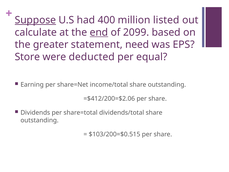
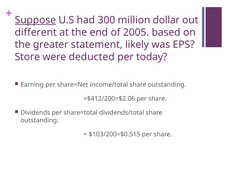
400: 400 -> 300 (106, 20)
listed: listed -> dollar (166, 20)
calculate: calculate -> different (36, 32)
end underline: present -> none (99, 32)
2099: 2099 -> 2005 (136, 32)
need: need -> likely (137, 45)
equal: equal -> today (152, 57)
